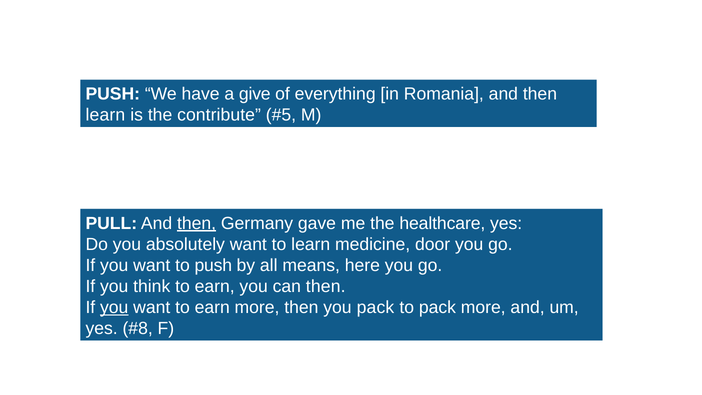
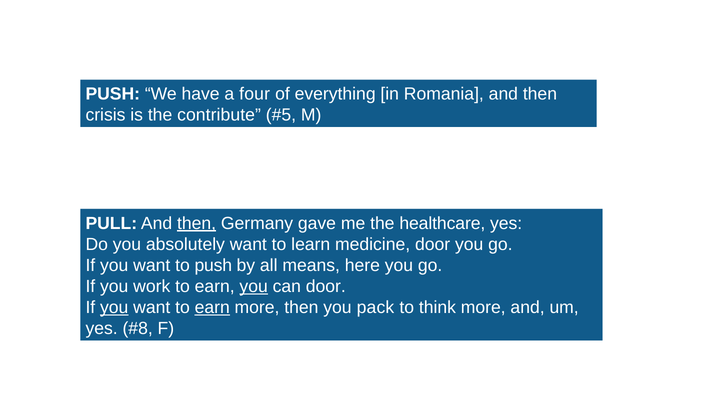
give: give -> four (255, 94)
learn: learn -> crisis (105, 115)
think: think -> work (152, 286)
you underline: none -> present (254, 286)
can then: then -> door (326, 286)
earn underline: none -> present (212, 307)
to pack: pack -> think (437, 307)
